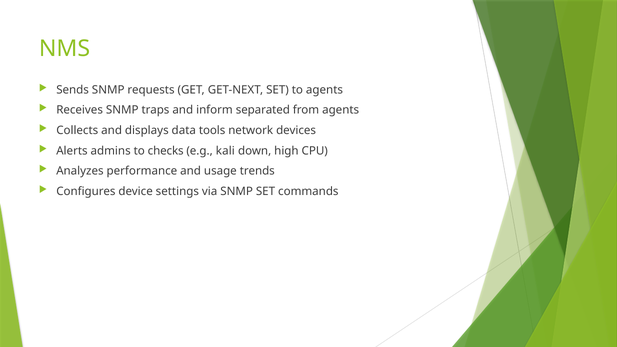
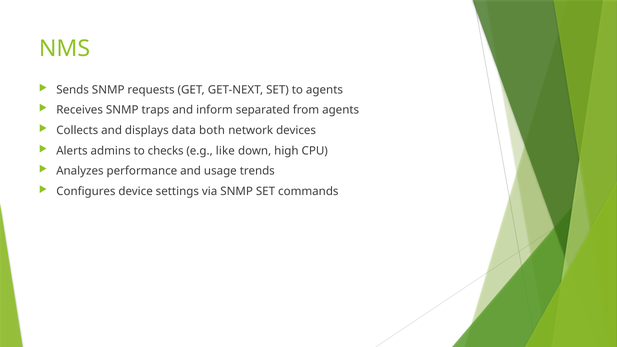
tools: tools -> both (212, 130)
kali: kali -> like (225, 151)
